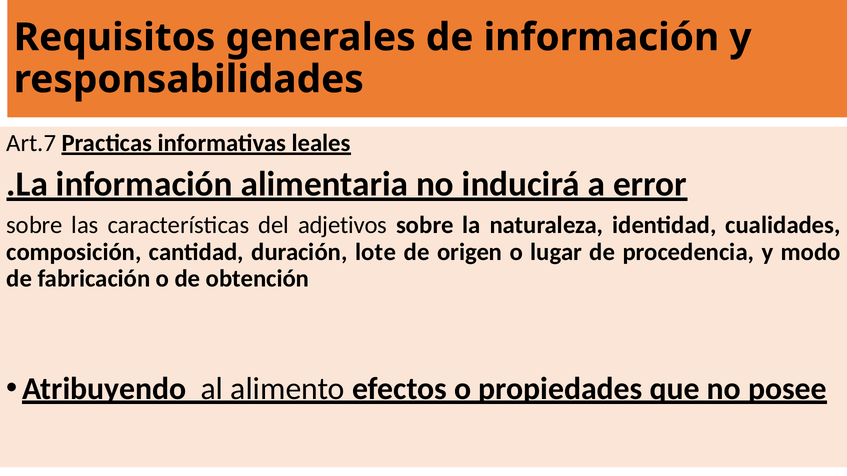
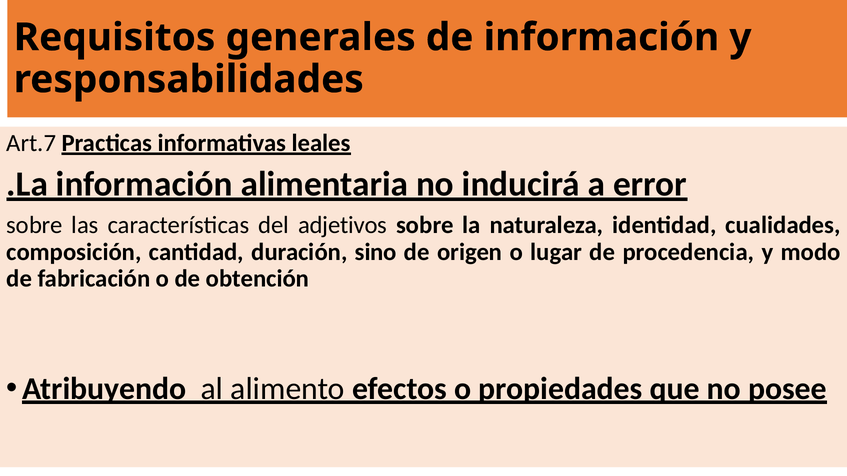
lote: lote -> sino (376, 252)
